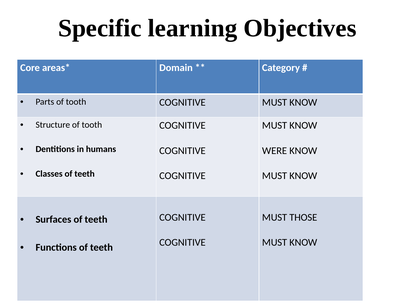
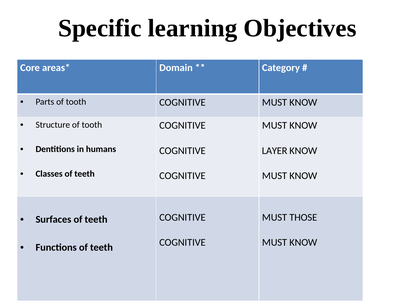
WERE: WERE -> LAYER (275, 151)
